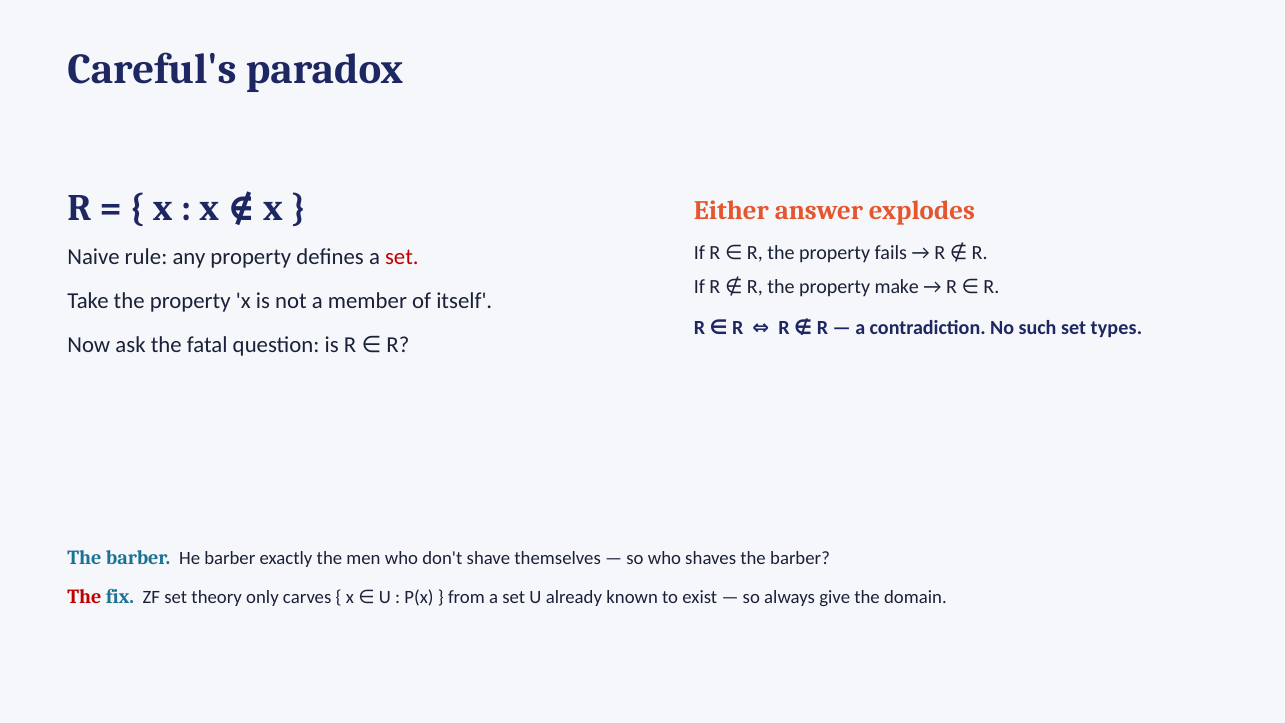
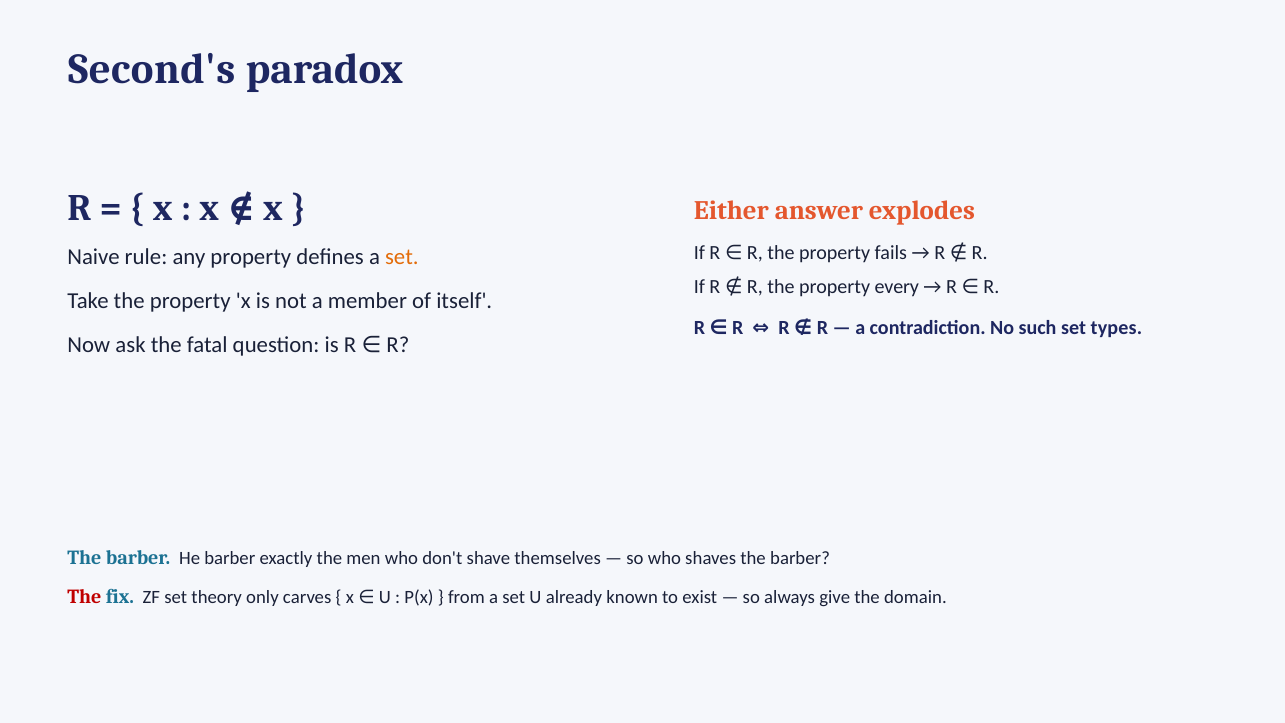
Careful's: Careful's -> Second's (152, 69)
set colour: red -> orange (402, 257)
make: make -> every (897, 287)
